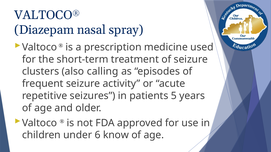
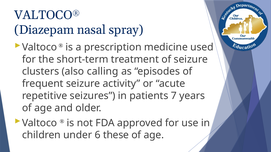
5: 5 -> 7 (174, 96)
know: know -> these (116, 135)
